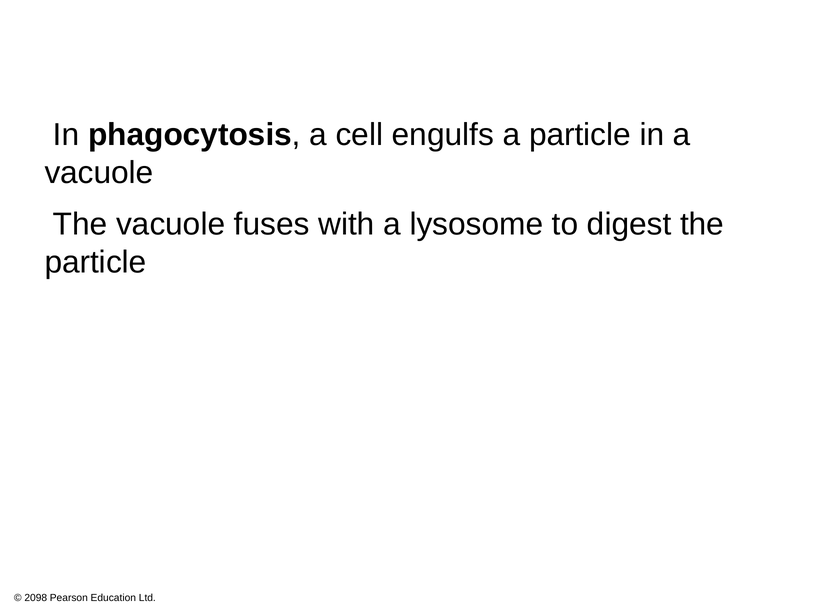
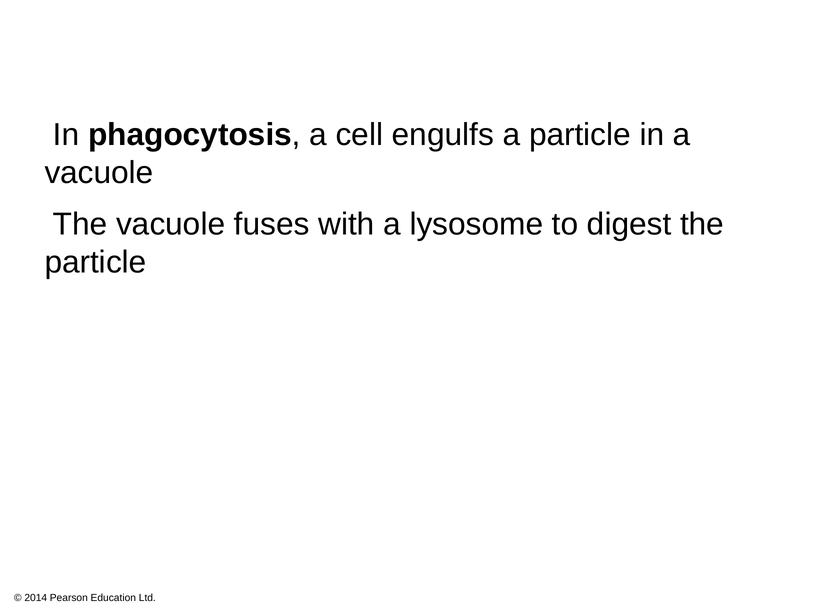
2098: 2098 -> 2014 (36, 598)
